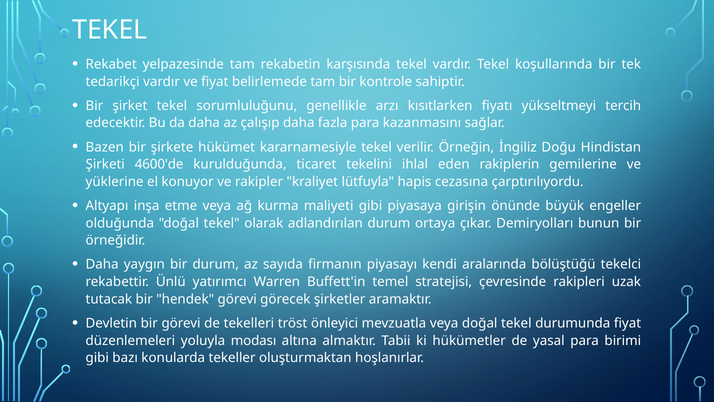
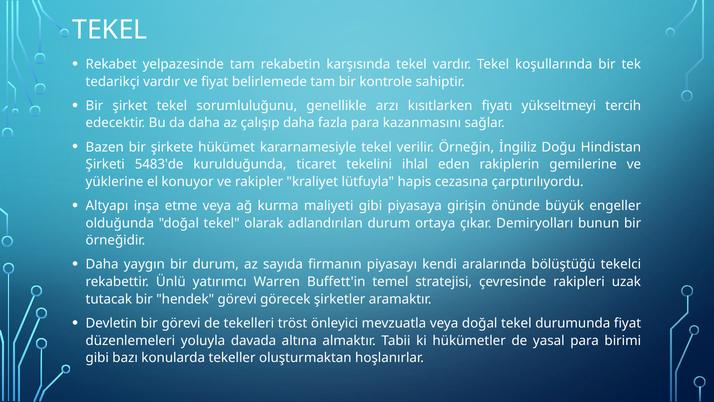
4600'de: 4600'de -> 5483'de (159, 164)
modası: modası -> davada (254, 340)
